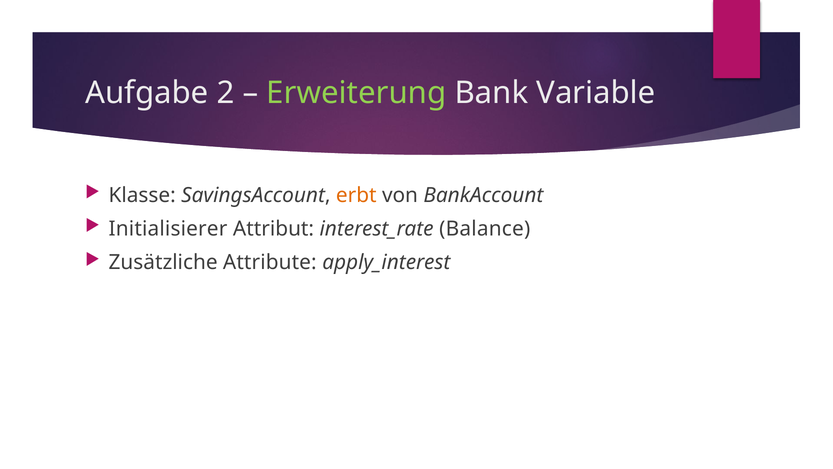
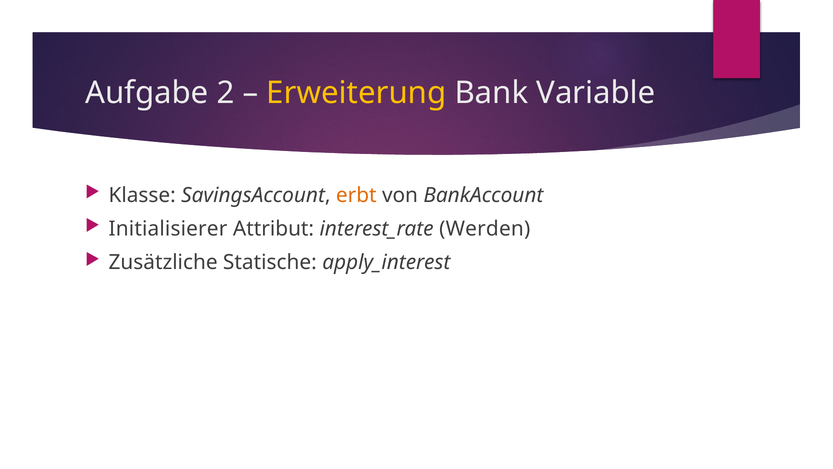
Erweiterung colour: light green -> yellow (356, 93)
Balance: Balance -> Werden (485, 229)
Attribute: Attribute -> Statische (270, 262)
